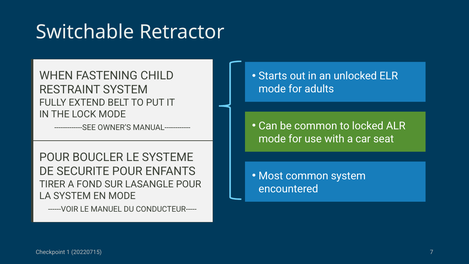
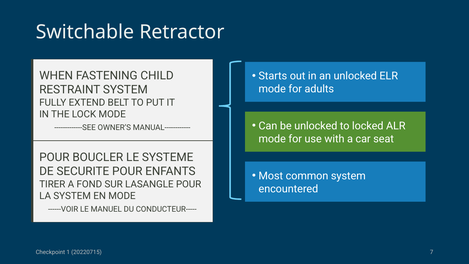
be common: common -> unlocked (316, 126)
